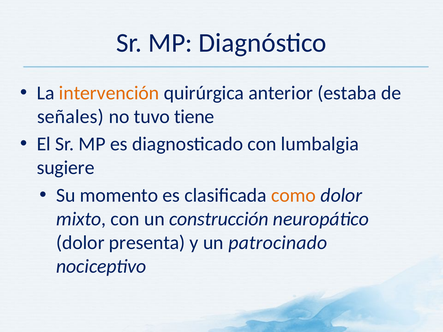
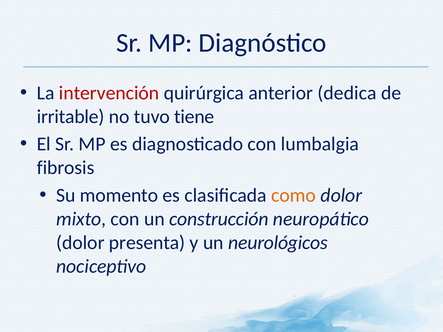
intervención colour: orange -> red (109, 93)
estaba: estaba -> dedica (347, 93)
señales: señales -> irritable (71, 117)
sugiere: sugiere -> fibrosis (66, 168)
patrocinado: patrocinado -> neurológicos (278, 243)
